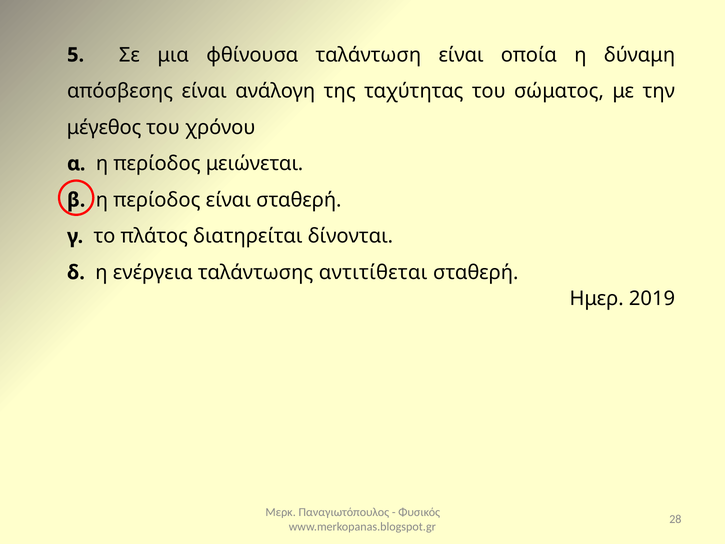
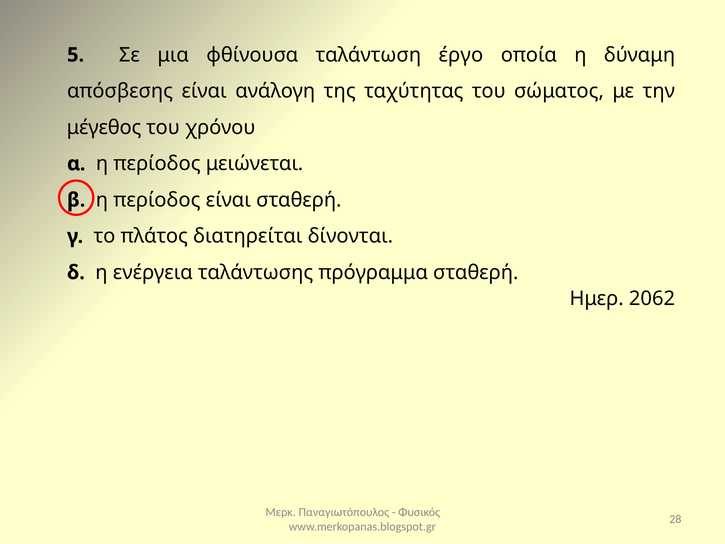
ταλάντωση είναι: είναι -> έργο (461, 55)
αντιτίθεται: αντιτίθεται -> πρόγραμμα (373, 272)
2019: 2019 -> 2062 (652, 298)
